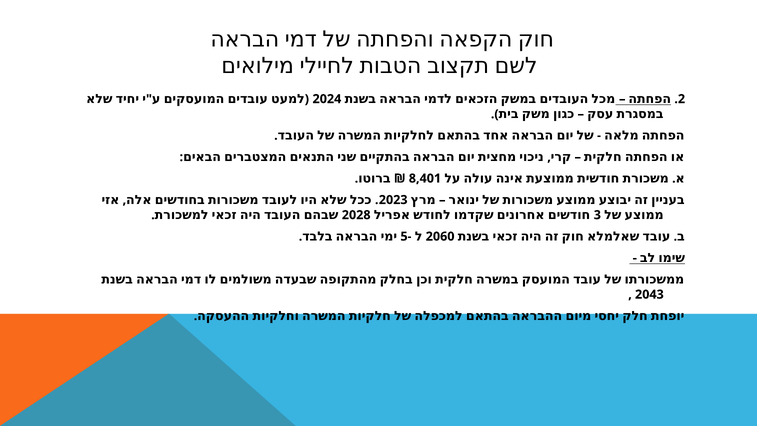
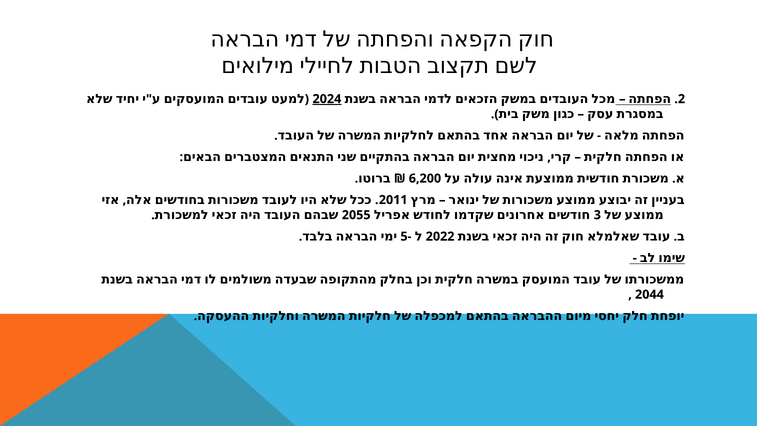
2024 underline: none -> present (327, 99)
8,401: 8,401 -> 6,200 (425, 178)
2023: 2023 -> 2011 (393, 200)
2028: 2028 -> 2055 (356, 215)
2060: 2060 -> 2022 (440, 236)
2043: 2043 -> 2044 (649, 294)
